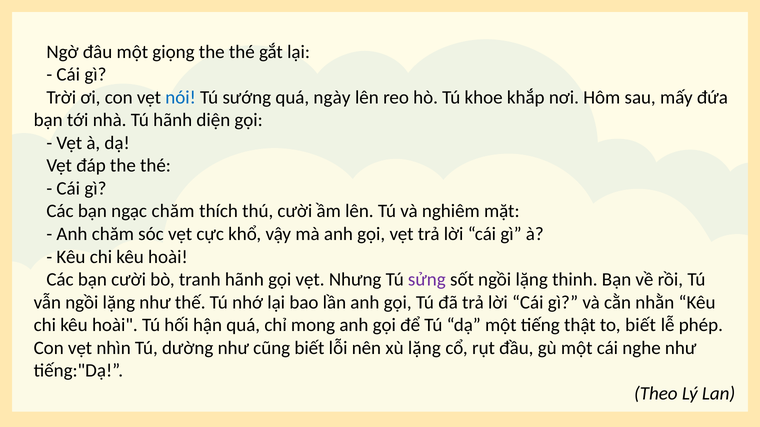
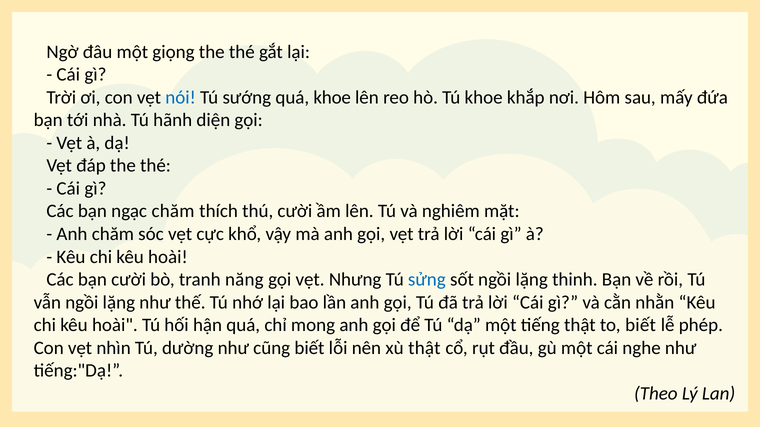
quá ngày: ngày -> khoe (332, 97)
tranh hãnh: hãnh -> năng (244, 280)
sửng colour: purple -> blue (427, 280)
xù lặng: lặng -> thật (424, 348)
